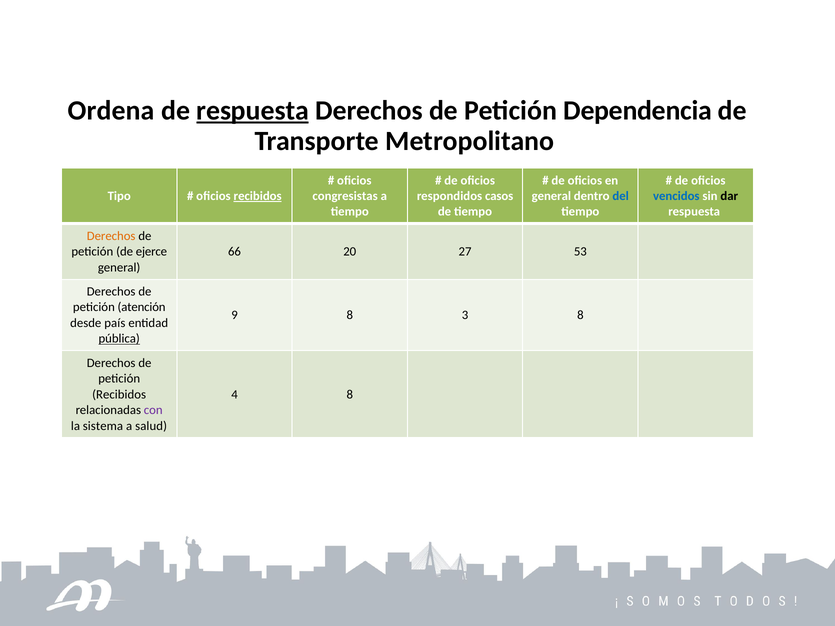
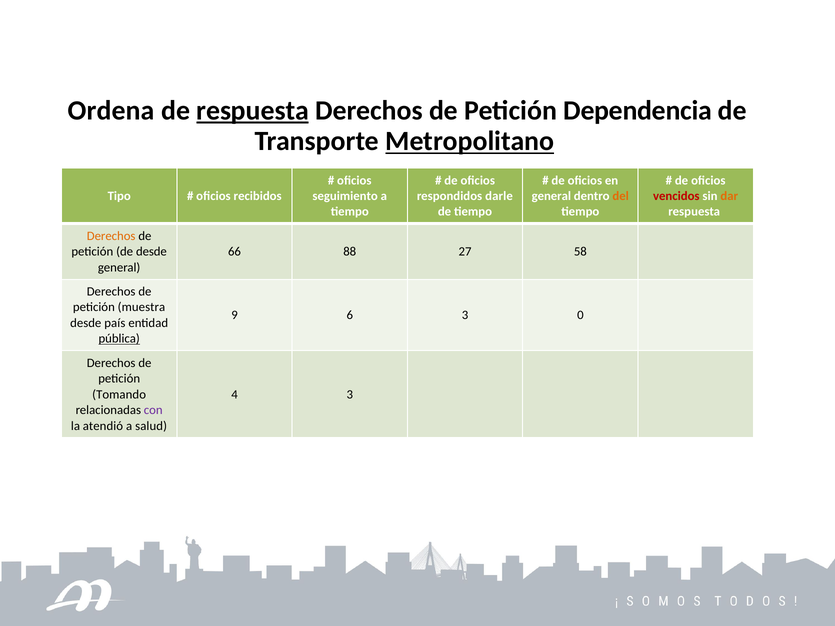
Metropolitano underline: none -> present (470, 141)
recibidos underline: present -> none (258, 196)
congresistas: congresistas -> seguimiento (345, 196)
casos: casos -> darle (499, 196)
del colour: blue -> orange (621, 196)
vencidos colour: blue -> red (676, 196)
dar colour: black -> orange (729, 196)
de ejerce: ejerce -> desde (151, 252)
20: 20 -> 88 (350, 252)
53: 53 -> 58 (580, 252)
atención: atención -> muestra (141, 307)
9 8: 8 -> 6 (350, 315)
3 8: 8 -> 0 (580, 315)
Recibidos: Recibidos -> Tomando (119, 394)
4 8: 8 -> 3 (350, 394)
sistema: sistema -> atendió (103, 426)
